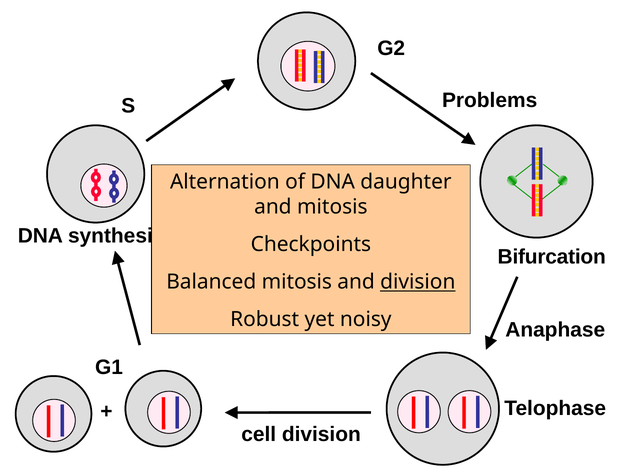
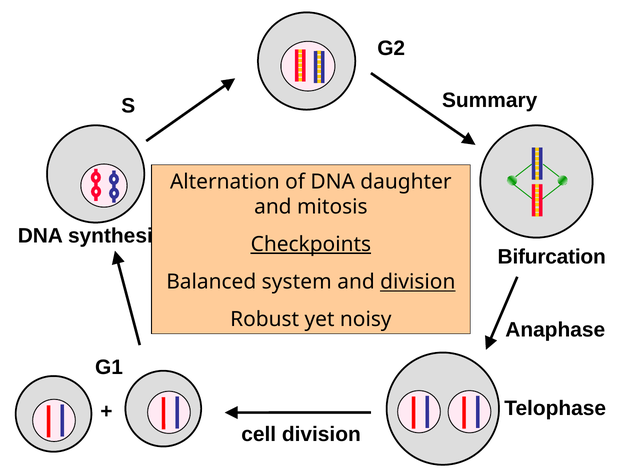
Problems: Problems -> Summary (490, 100)
Checkpoints underline: none -> present (311, 244)
Balanced mitosis: mitosis -> system (297, 282)
